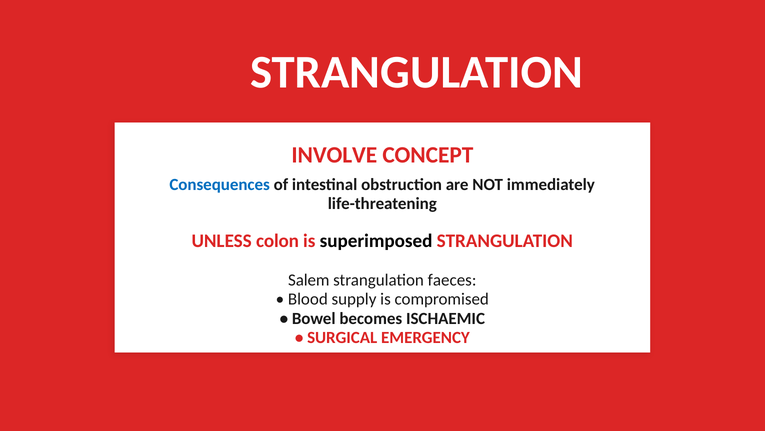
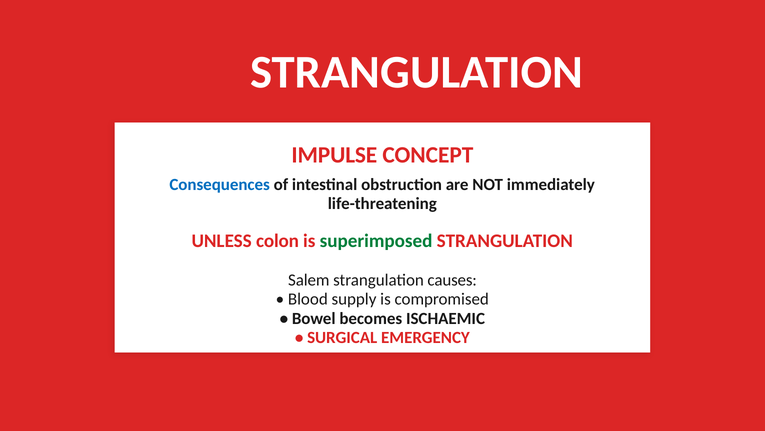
INVOLVE: INVOLVE -> IMPULSE (334, 155)
superimposed colour: black -> green (376, 240)
faeces: faeces -> causes (452, 280)
